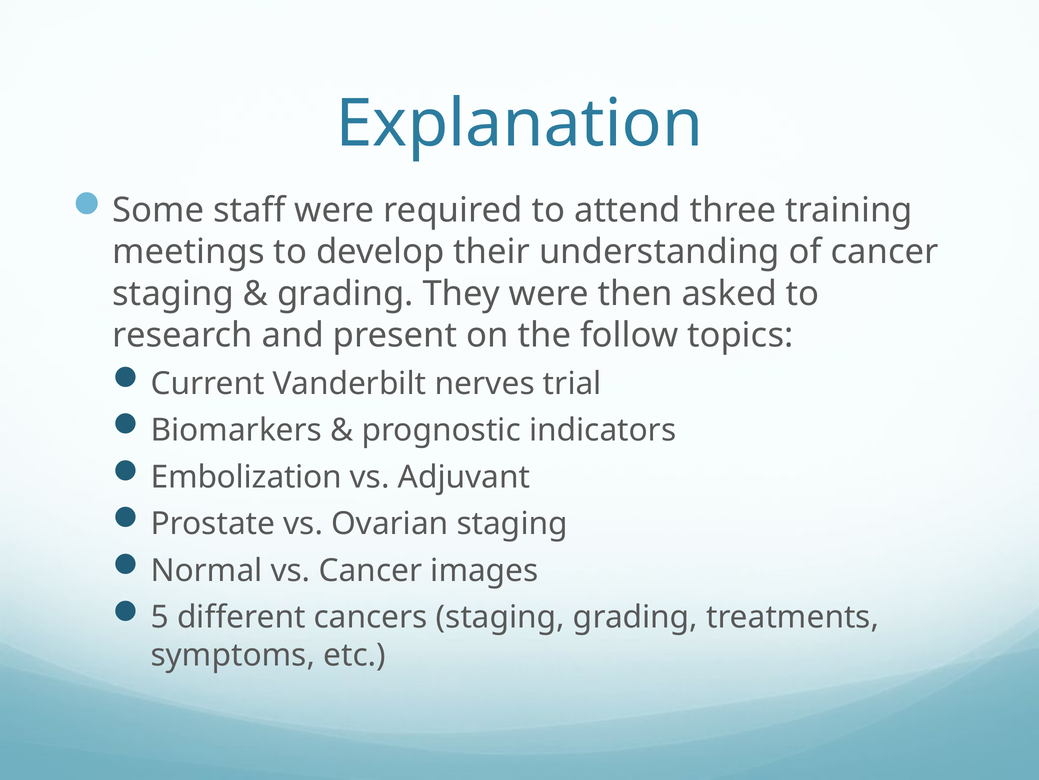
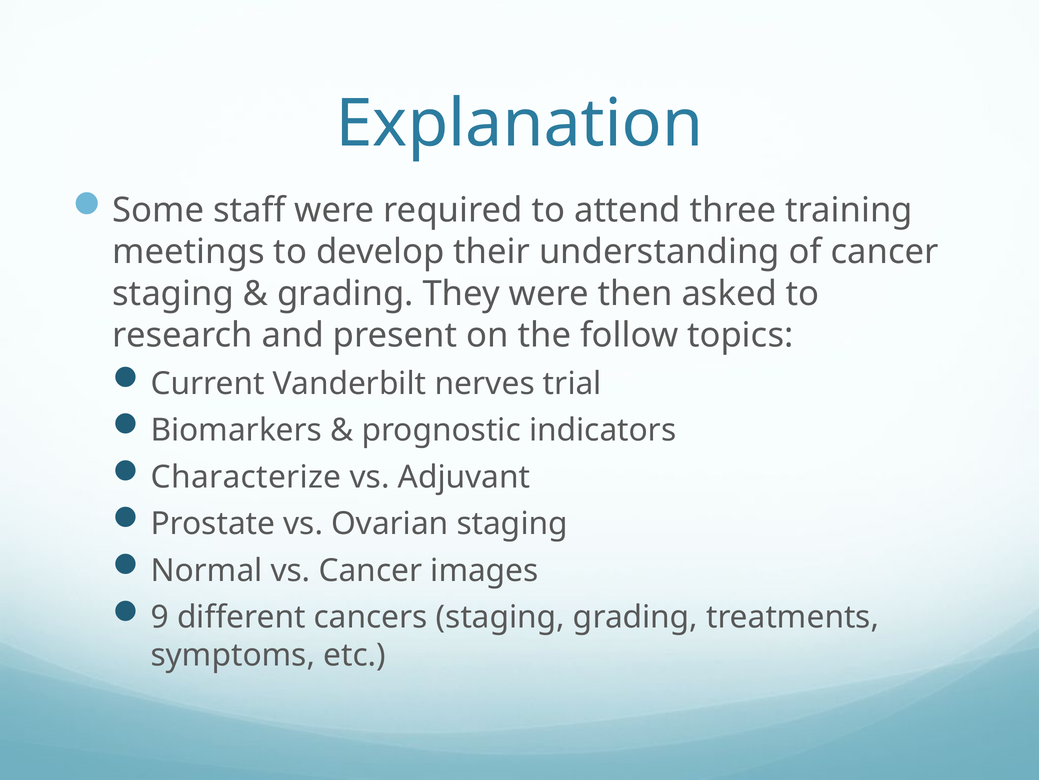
Embolization: Embolization -> Characterize (246, 477)
5: 5 -> 9 (160, 617)
